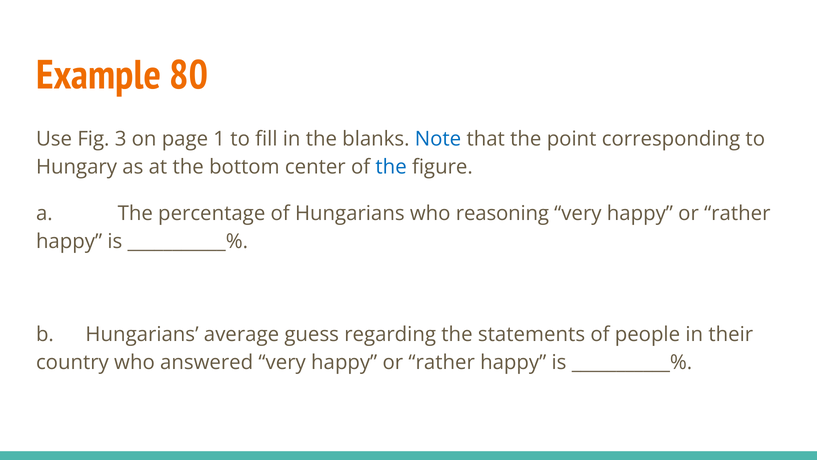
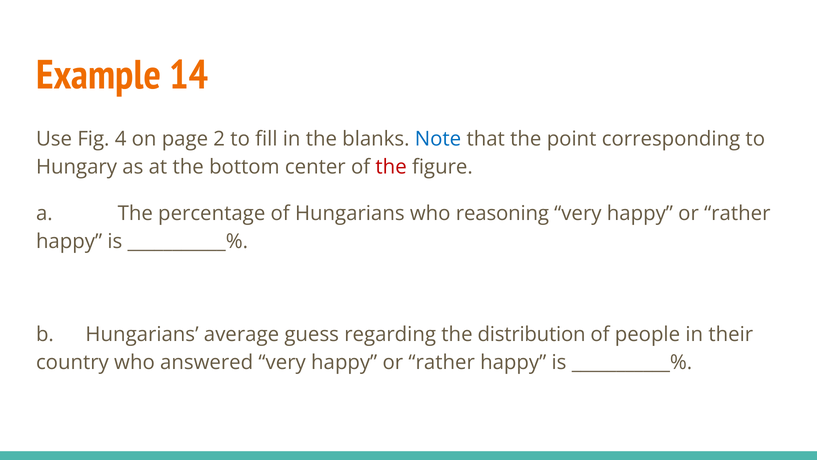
80: 80 -> 14 (189, 75)
3: 3 -> 4 (121, 139)
1: 1 -> 2 (219, 139)
the colour: blue -> red (391, 167)
statements: statements -> distribution (532, 334)
